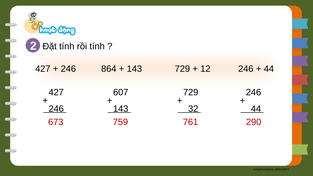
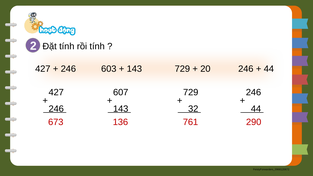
864: 864 -> 603 (109, 69)
12: 12 -> 20 (205, 69)
759: 759 -> 136 (120, 122)
